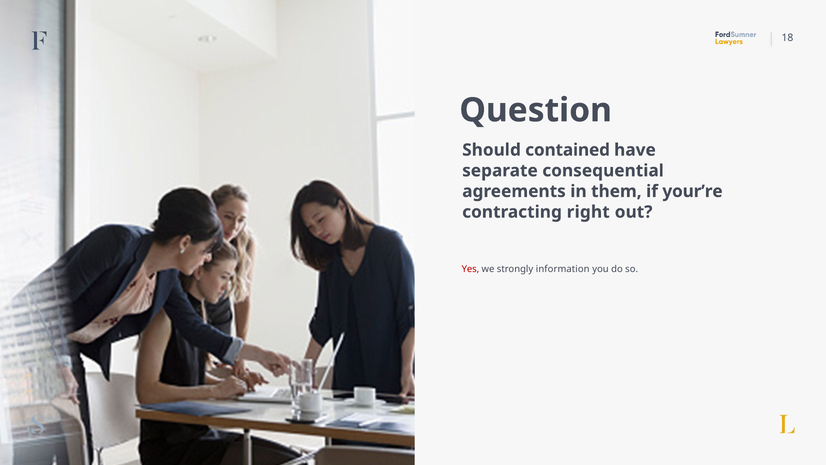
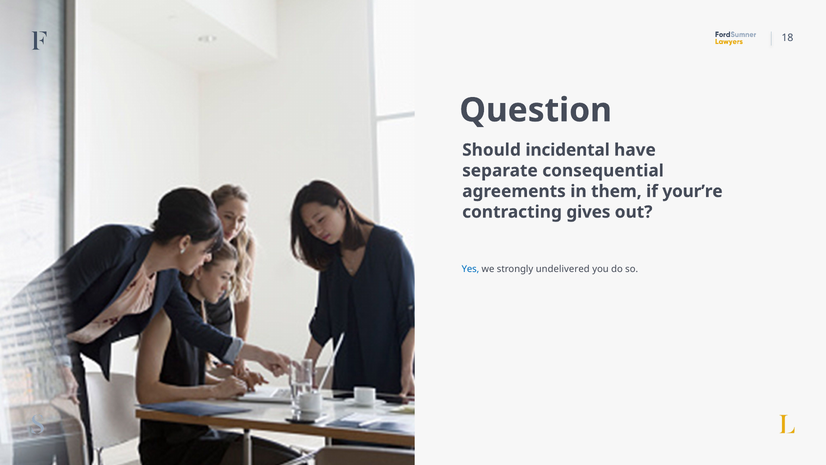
contained: contained -> incidental (568, 150)
right: right -> gives (588, 212)
Yes colour: red -> blue (470, 269)
information: information -> undelivered (563, 269)
